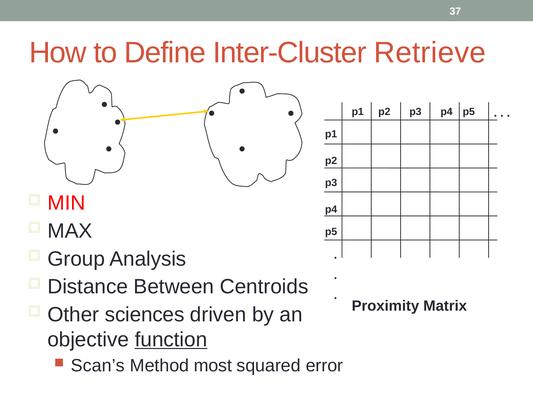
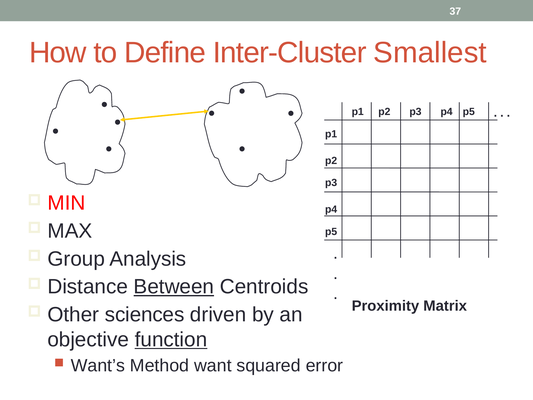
Retrieve: Retrieve -> Smallest (430, 53)
Between underline: none -> present (174, 287)
Scan’s: Scan’s -> Want’s (98, 365)
most: most -> want (213, 365)
